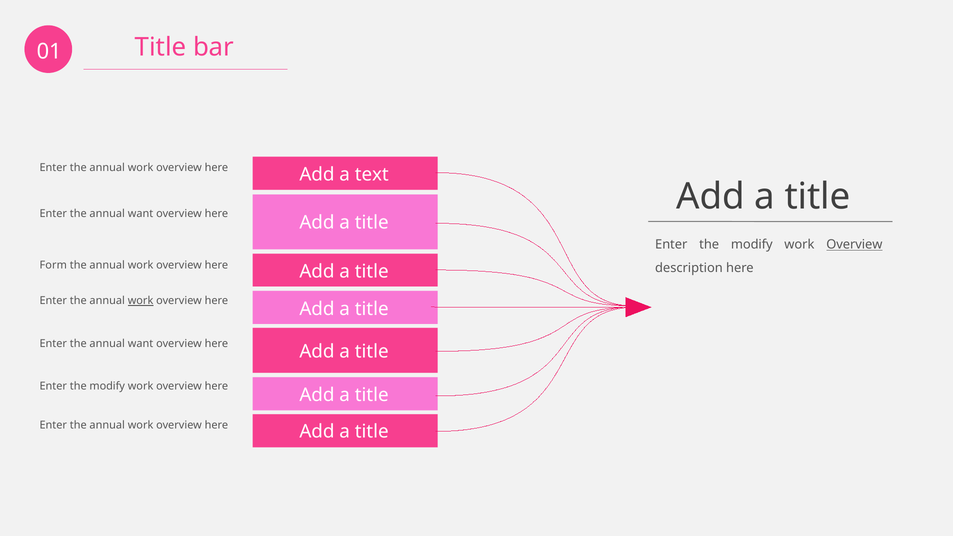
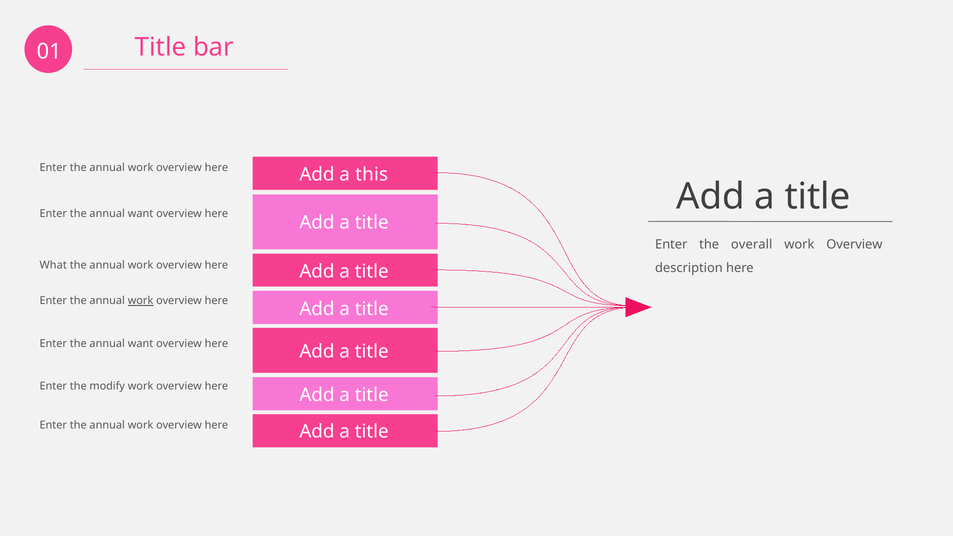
text: text -> this (372, 175)
modify: modify -> overall (752, 245)
Overview underline: present -> none (854, 245)
Form: Form -> What (53, 265)
